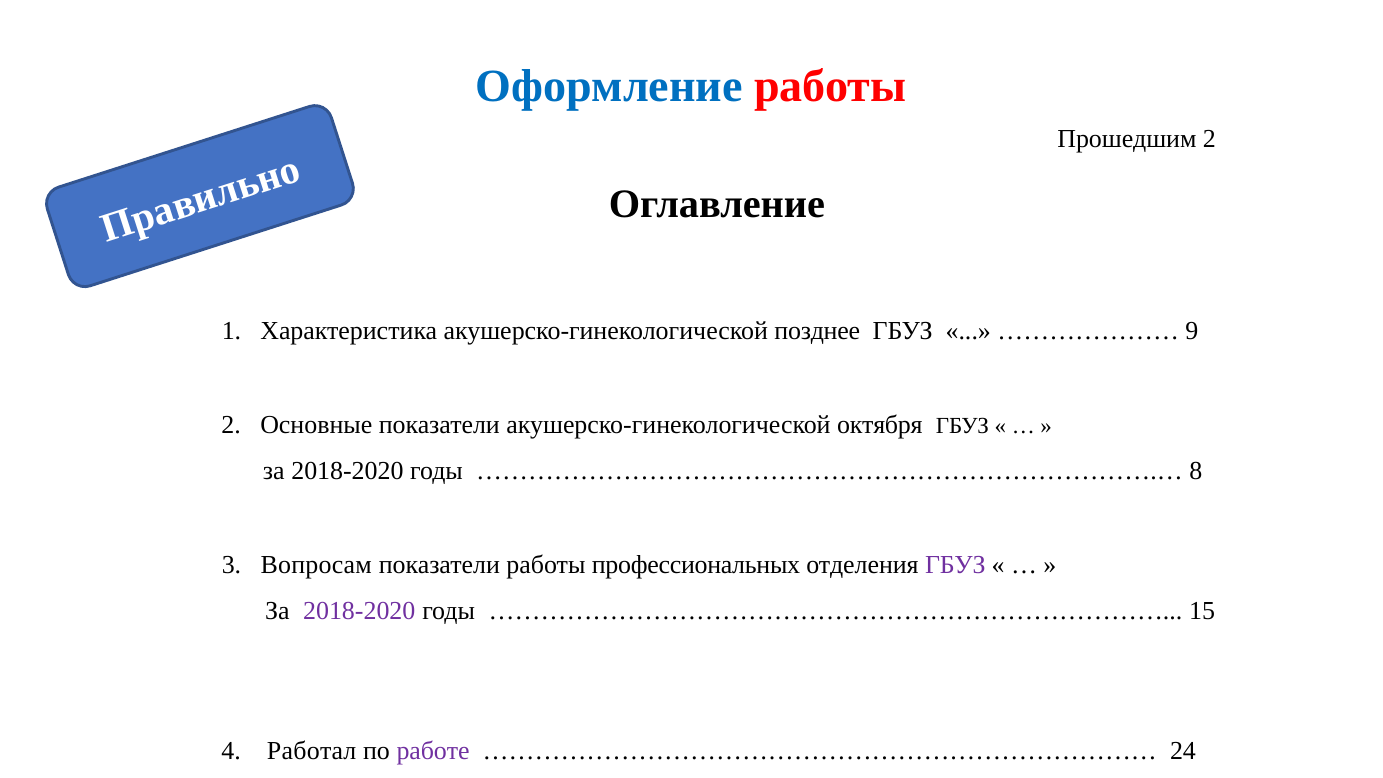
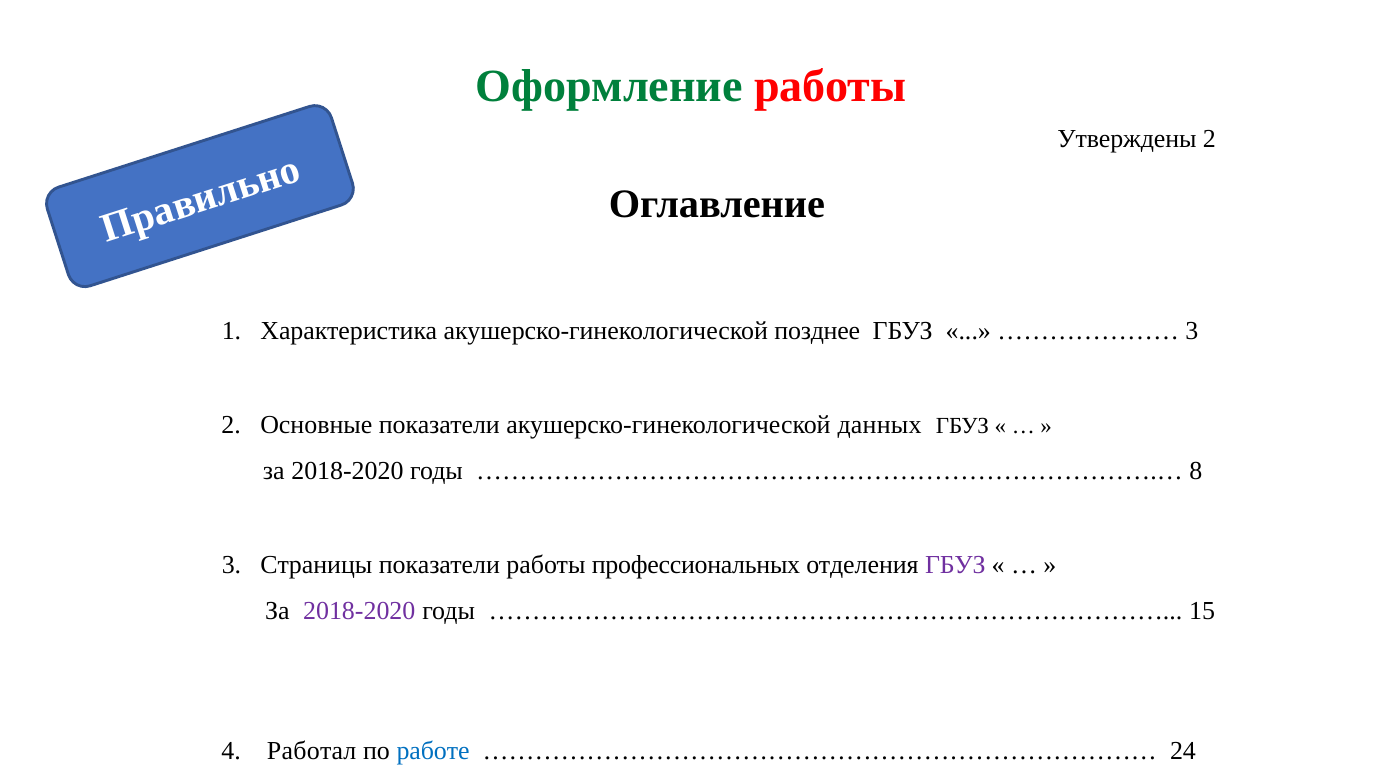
Оформление colour: blue -> green (609, 86)
Прошедшим: Прошедшим -> Утверждены (1127, 139)
9: 9 -> 3 (1192, 331)
октября: октября -> данных (880, 425)
Вопросам: Вопросам -> Страницы (316, 565)
работе colour: purple -> blue (433, 751)
